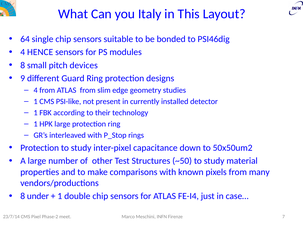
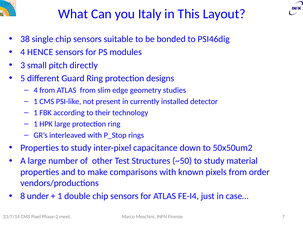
64: 64 -> 38 (25, 39)
8: 8 -> 3 (23, 65)
devices: devices -> directly (84, 65)
9: 9 -> 5 (23, 78)
Protection: Protection -> Properties (40, 148)
many: many -> order (259, 172)
